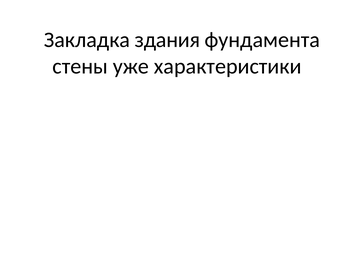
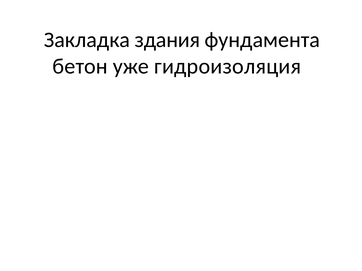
стены: стены -> бетон (80, 67)
характеристики: характеристики -> гидроизоляция (228, 67)
